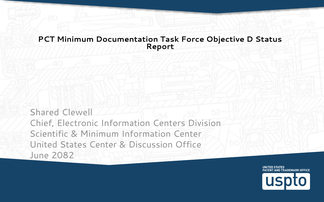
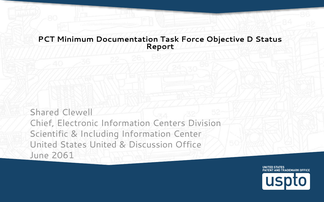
Minimum: Minimum -> Including (100, 134)
States Center: Center -> United (103, 145)
2082: 2082 -> 2061 (63, 156)
